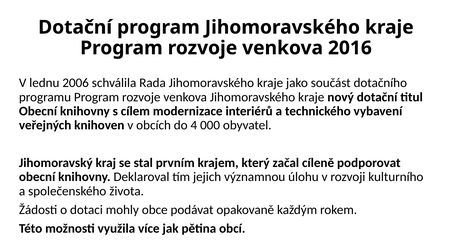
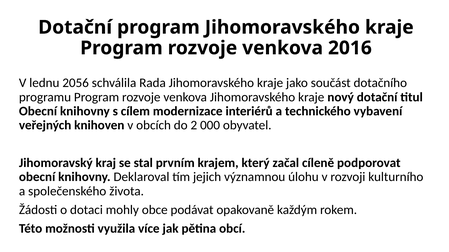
2006: 2006 -> 2056 (76, 83)
4: 4 -> 2 (194, 126)
